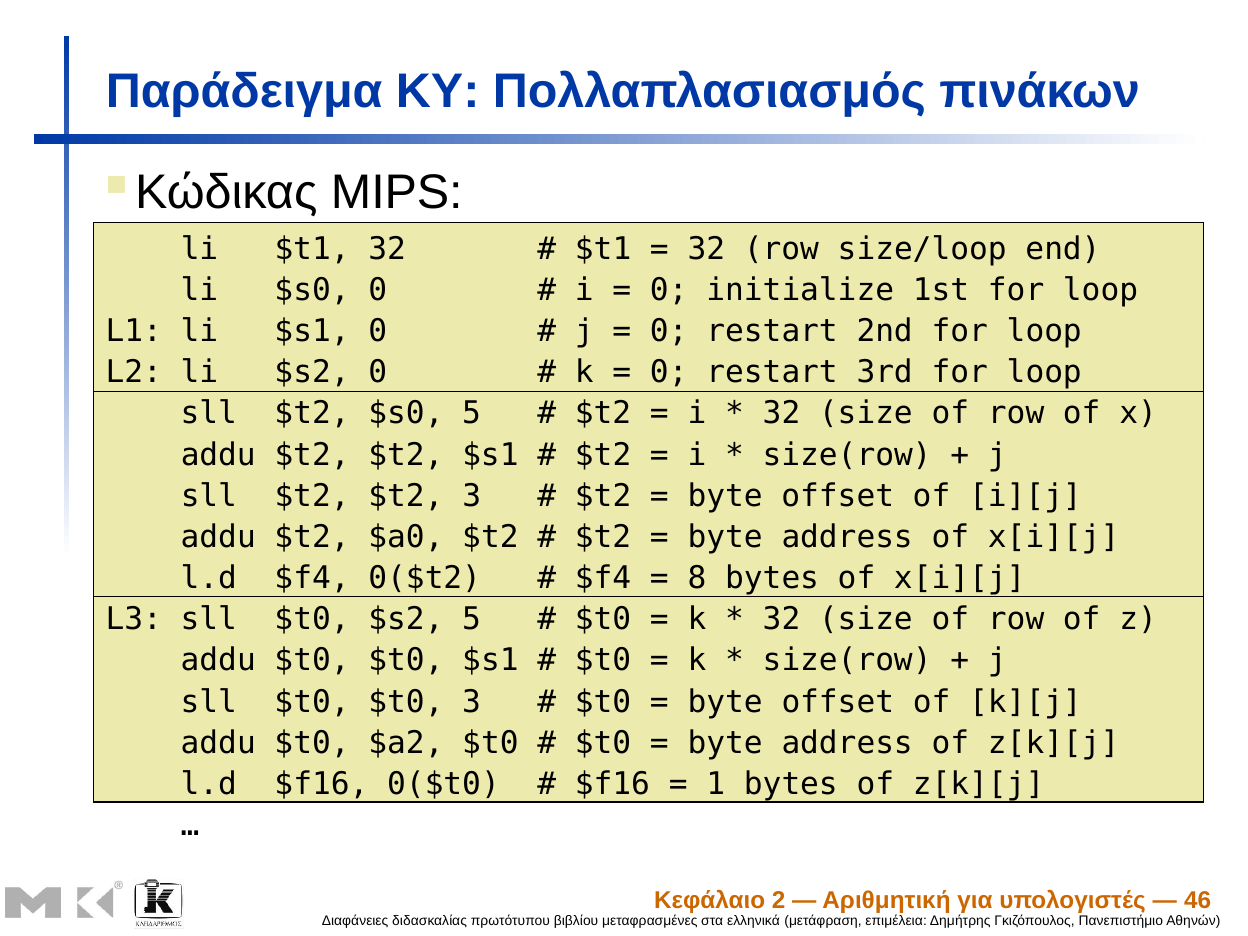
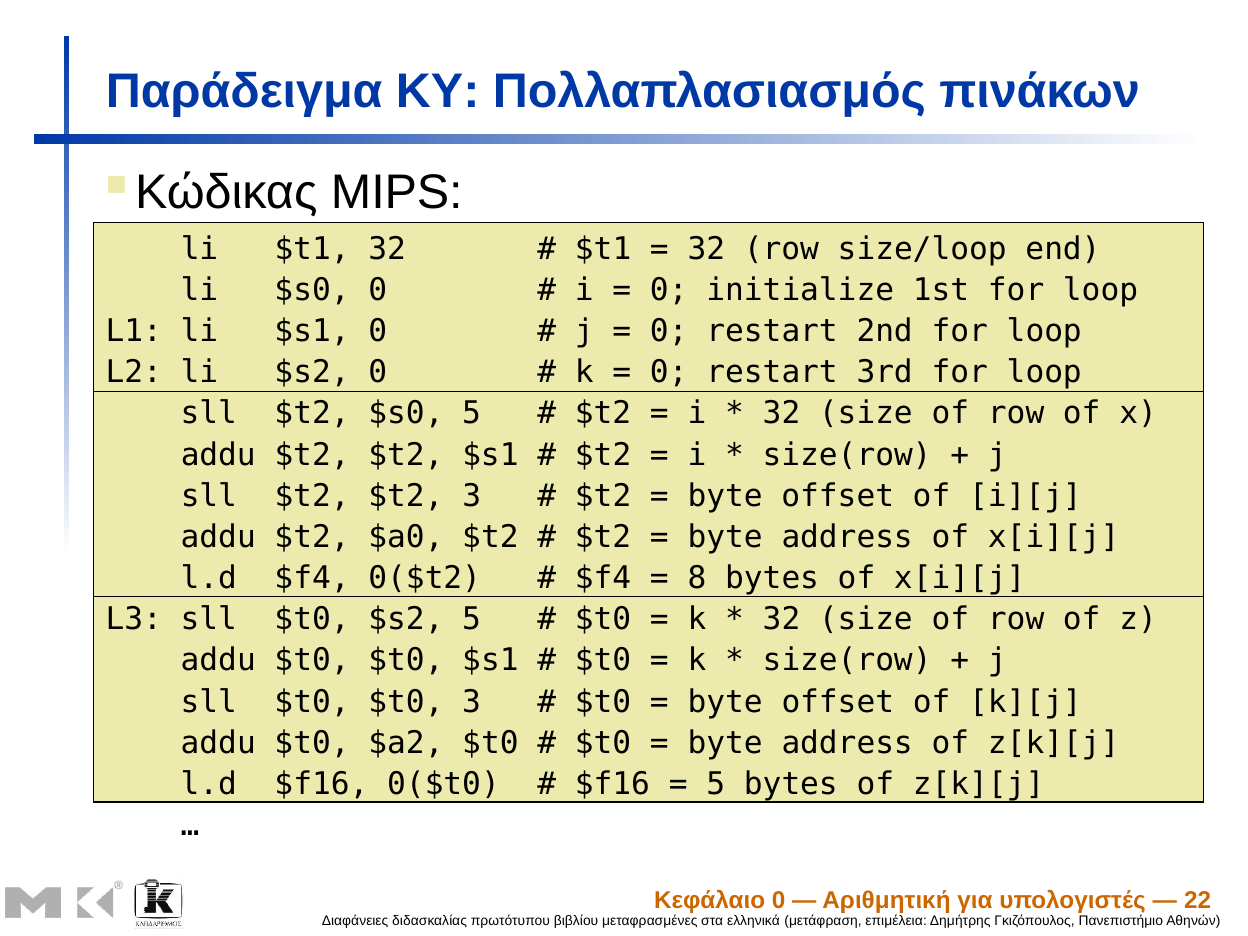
1: 1 -> 5 (716, 784)
Κεφάλαιο 2: 2 -> 0 (779, 901)
46: 46 -> 22 (1198, 901)
